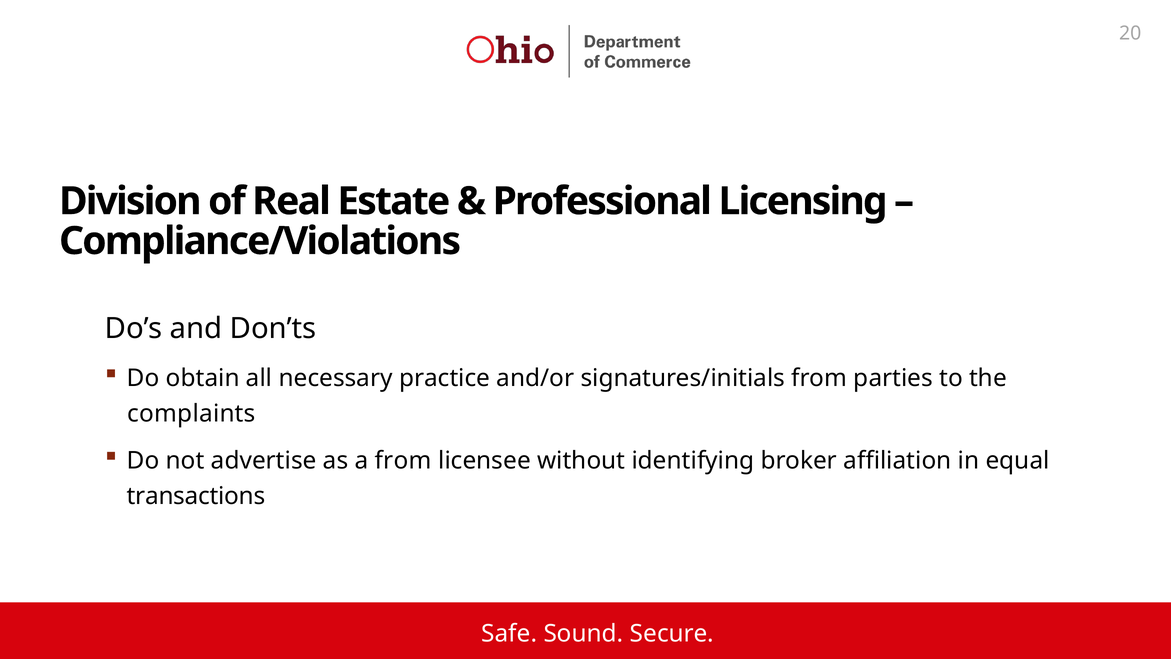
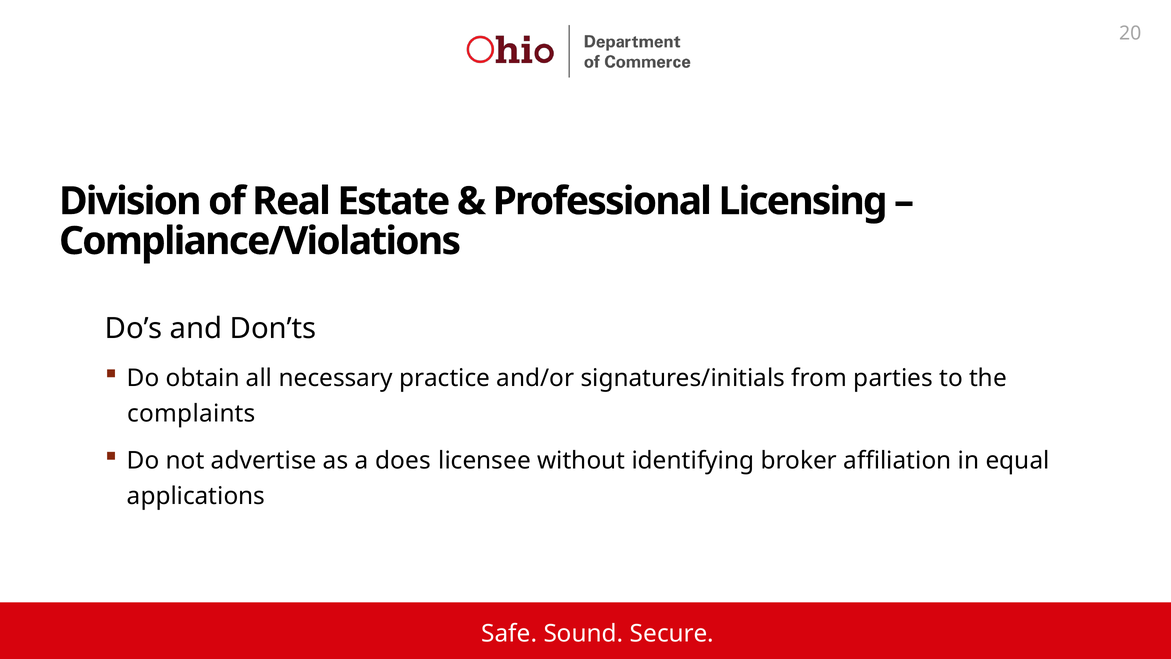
a from: from -> does (403, 461)
transactions: transactions -> applications (196, 496)
